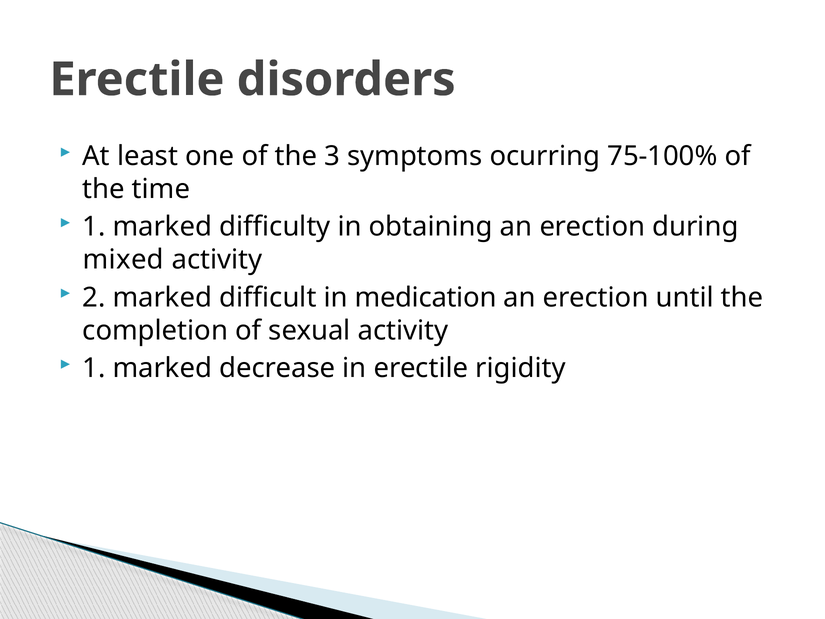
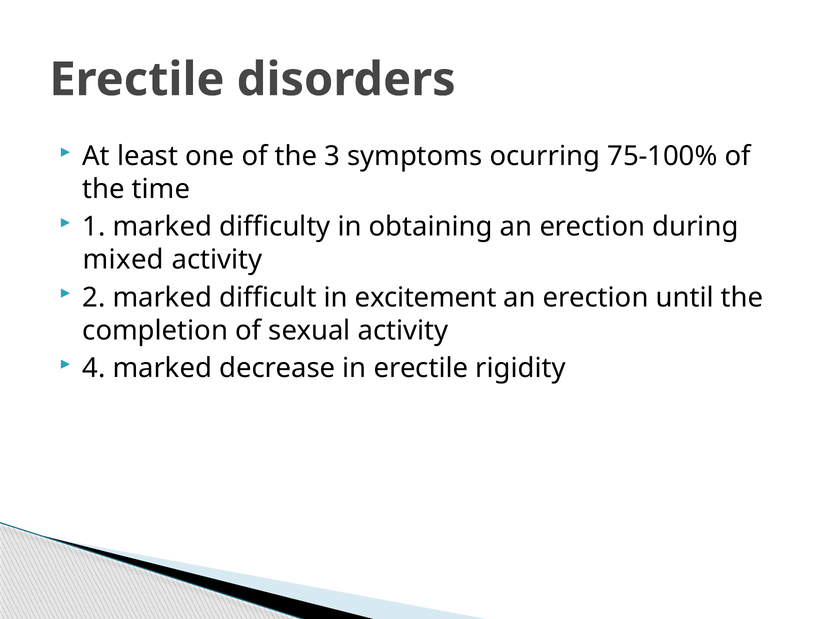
medication: medication -> excitement (426, 297)
1: 1 -> 4 (94, 368)
